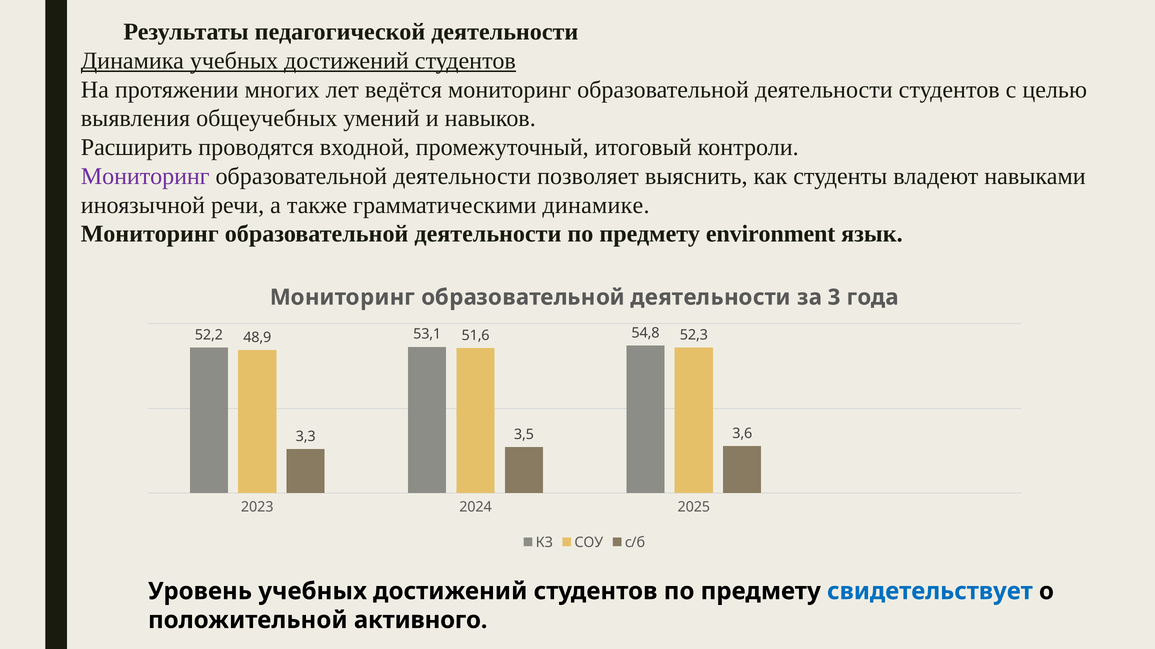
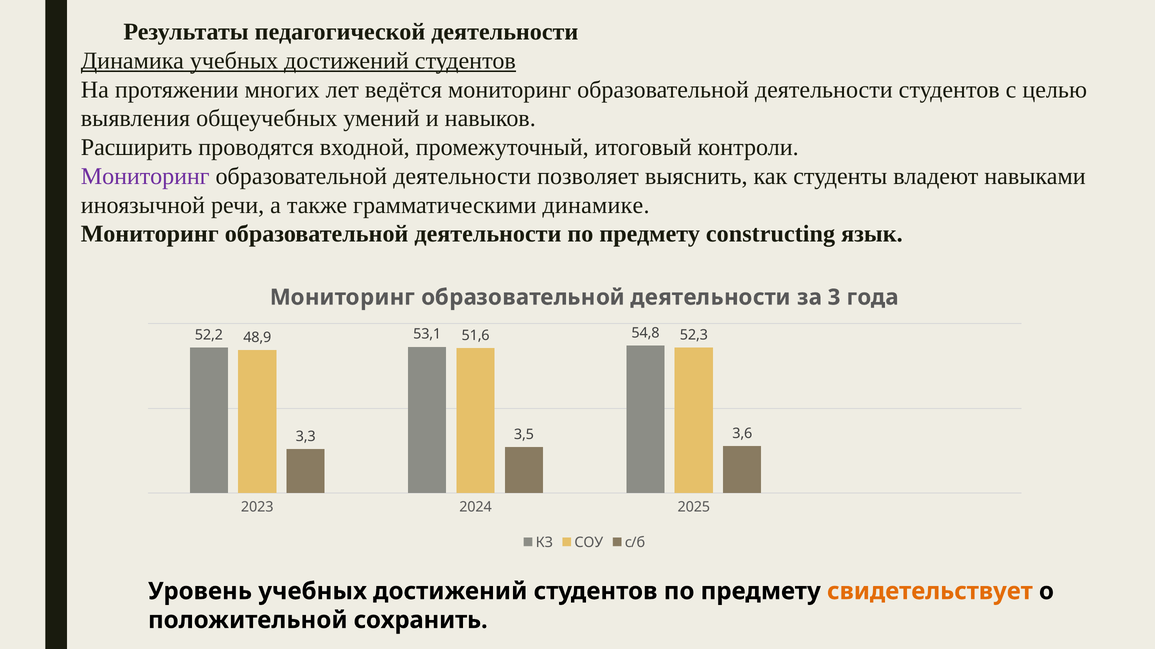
environment: environment -> constructing (771, 234)
свидетельствует colour: blue -> orange (930, 592)
активного: активного -> сохранить (421, 621)
